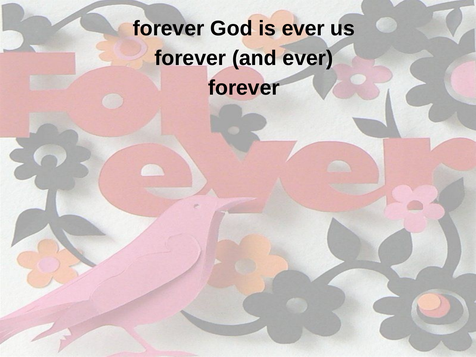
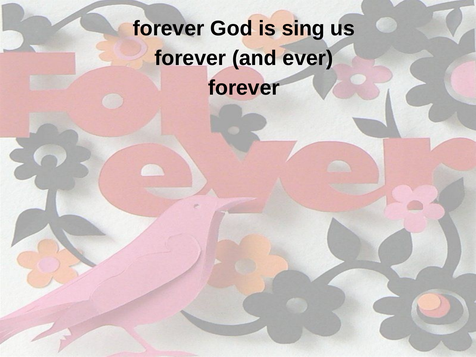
is ever: ever -> sing (303, 28)
